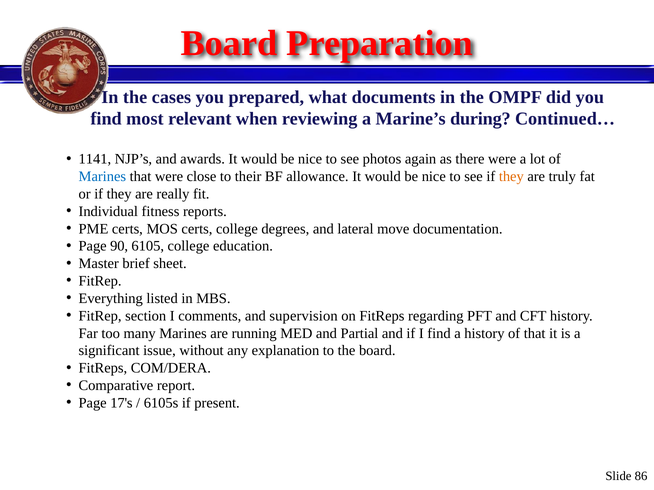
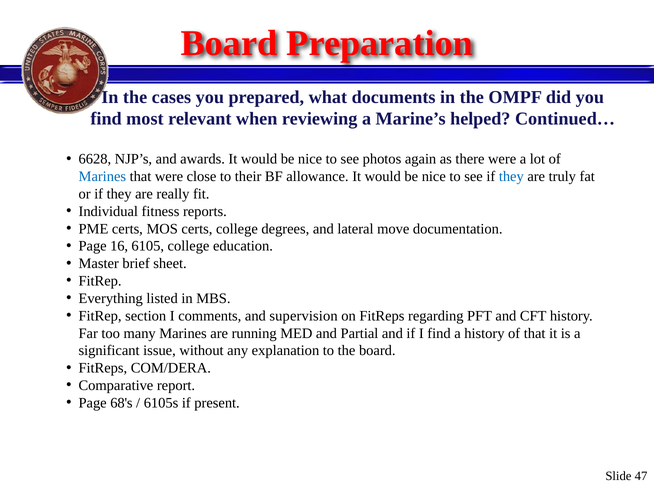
during: during -> helped (480, 119)
1141: 1141 -> 6628 (95, 159)
they colour: orange -> blue (511, 177)
90: 90 -> 16 (119, 246)
17's: 17's -> 68's (121, 403)
86: 86 -> 47 (641, 476)
